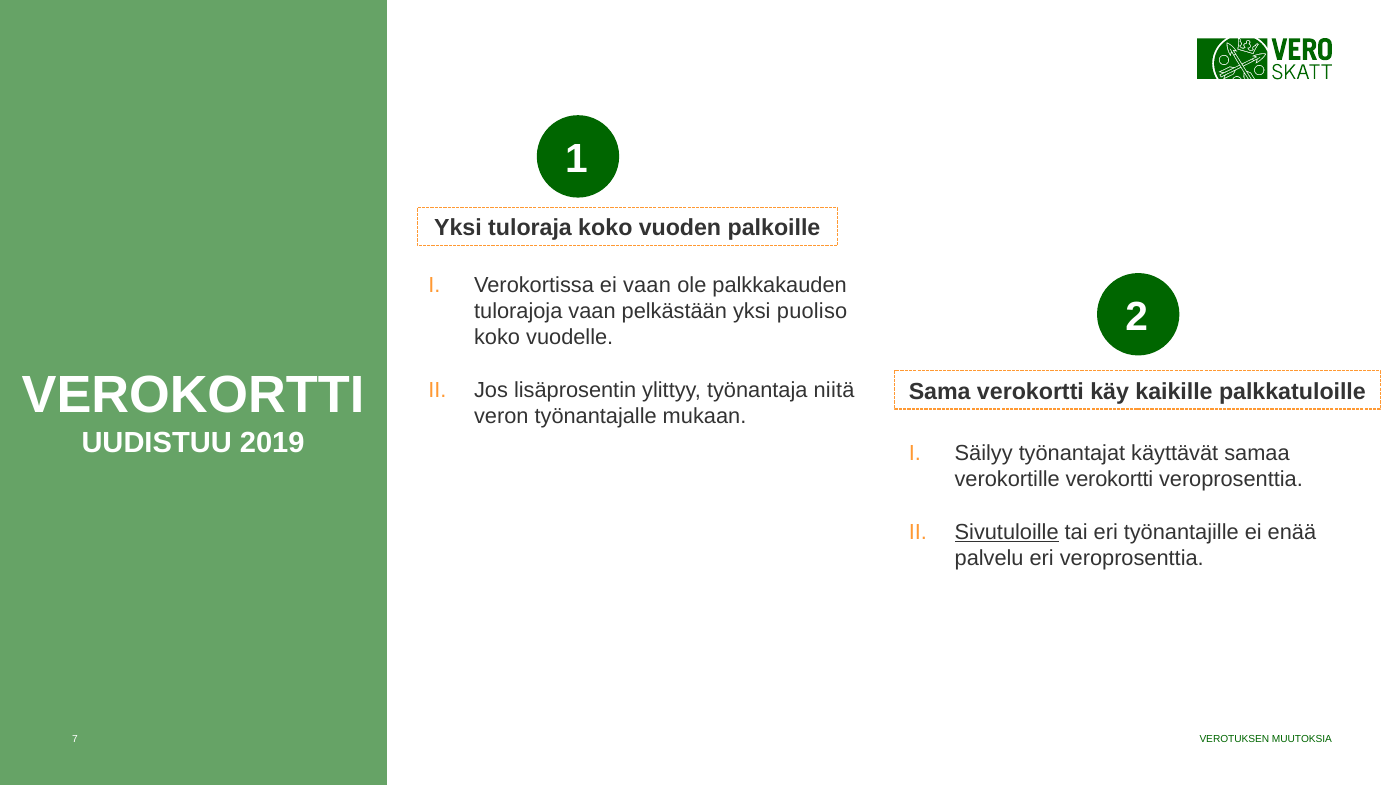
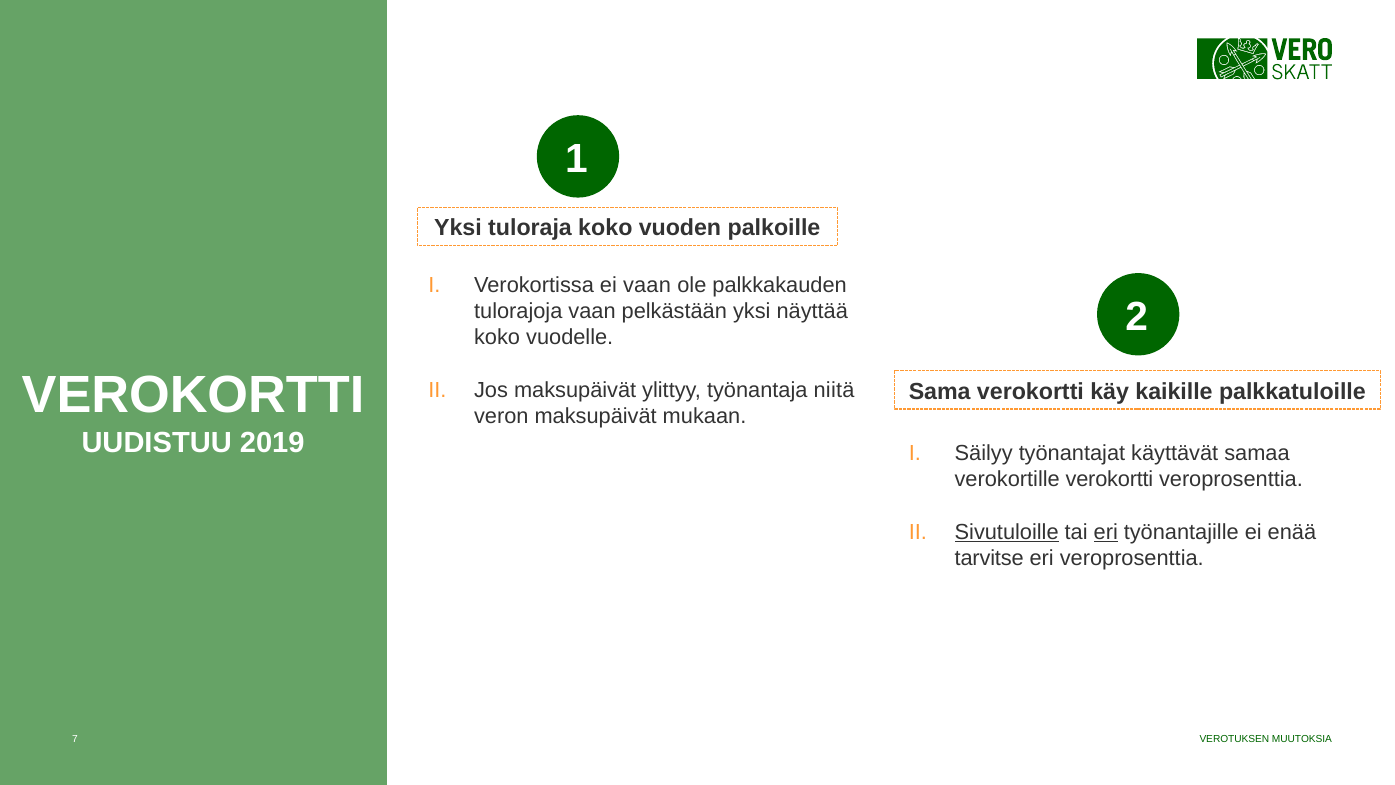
puoliso: puoliso -> näyttää (812, 311)
Jos lisäprosentin: lisäprosentin -> maksupäivät (575, 390)
veron työnantajalle: työnantajalle -> maksupäivät (596, 416)
eri underline: none -> present (1106, 532)
palvelu: palvelu -> tarvitse (989, 558)
